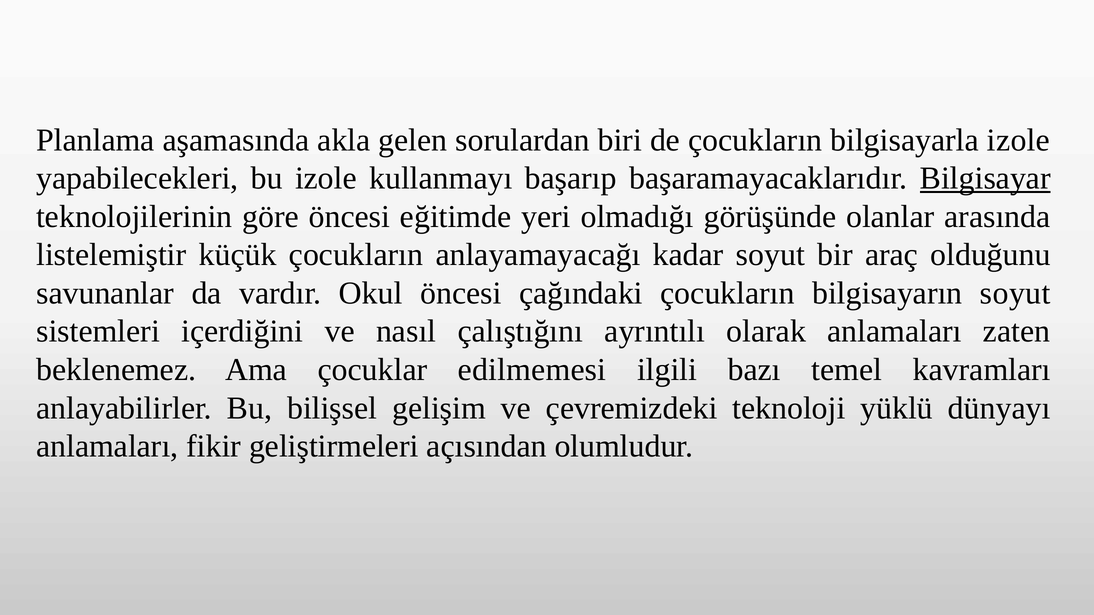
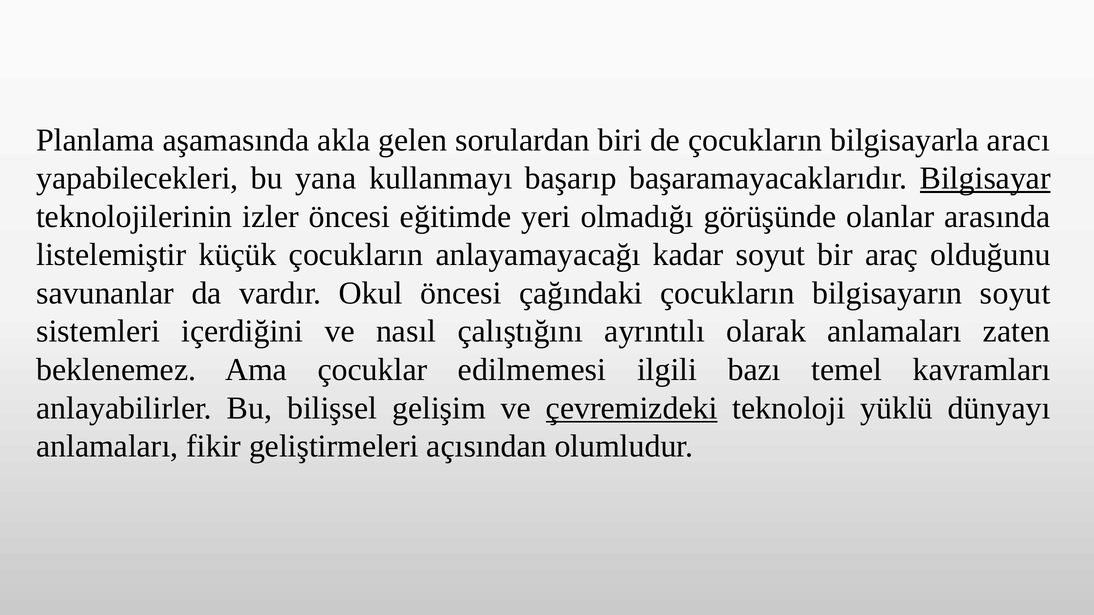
bilgisayarla izole: izole -> aracı (1018, 140)
bu izole: izole -> yana (326, 178)
göre: göre -> izler (270, 217)
çevremizdeki underline: none -> present (632, 408)
